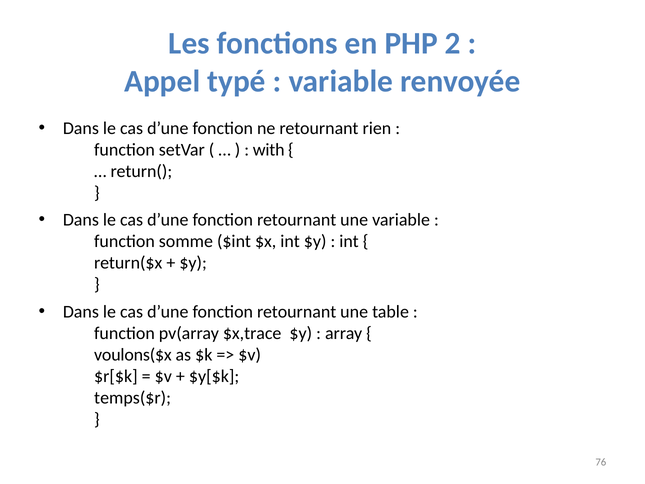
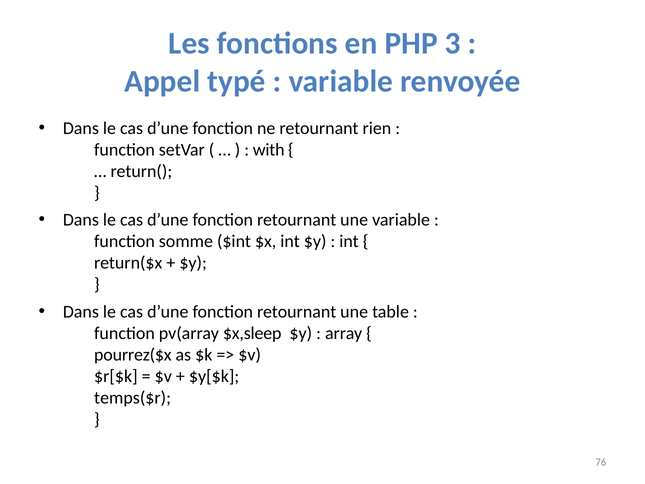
2: 2 -> 3 (453, 44)
$x,trace: $x,trace -> $x,sleep (252, 333)
voulons($x: voulons($x -> pourrez($x (133, 355)
